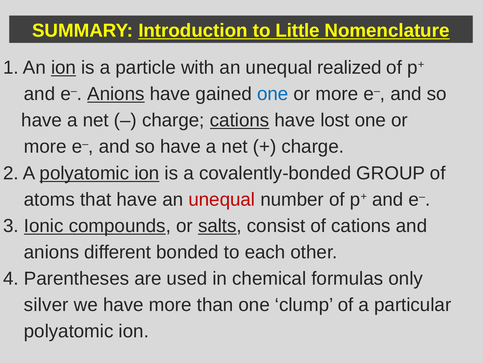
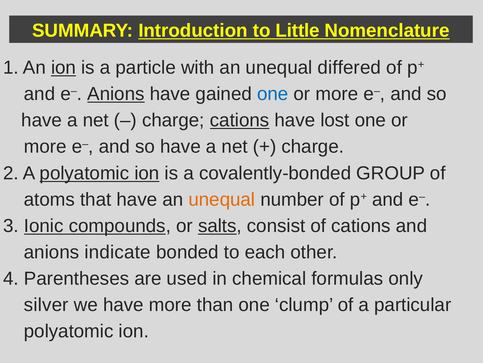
realized: realized -> differed (349, 68)
unequal colour: red -> orange (222, 199)
different: different -> indicate (118, 252)
